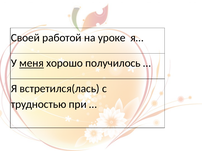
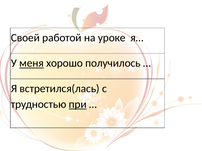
при underline: none -> present (78, 105)
